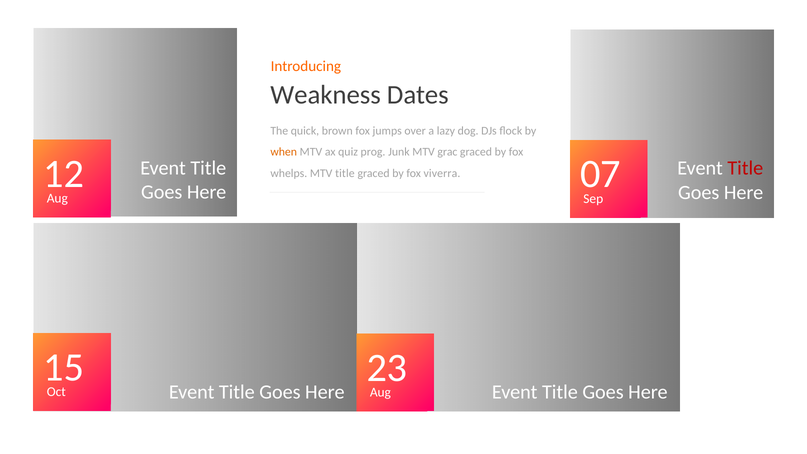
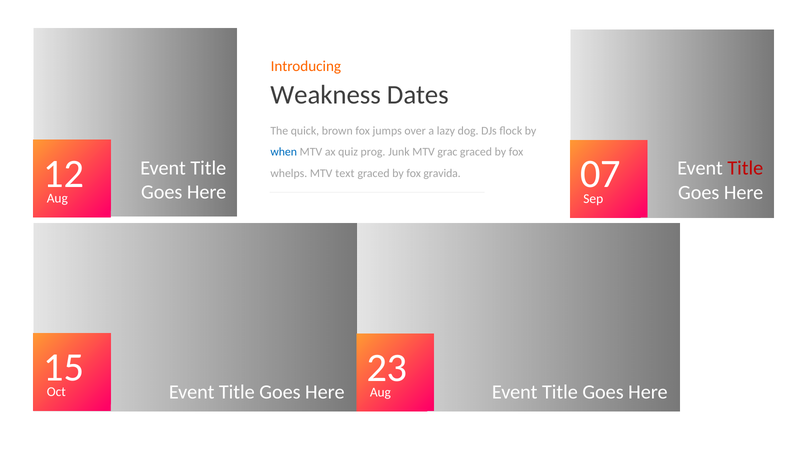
when colour: orange -> blue (284, 152)
MTV title: title -> text (345, 173)
viverra: viverra -> gravida (442, 173)
